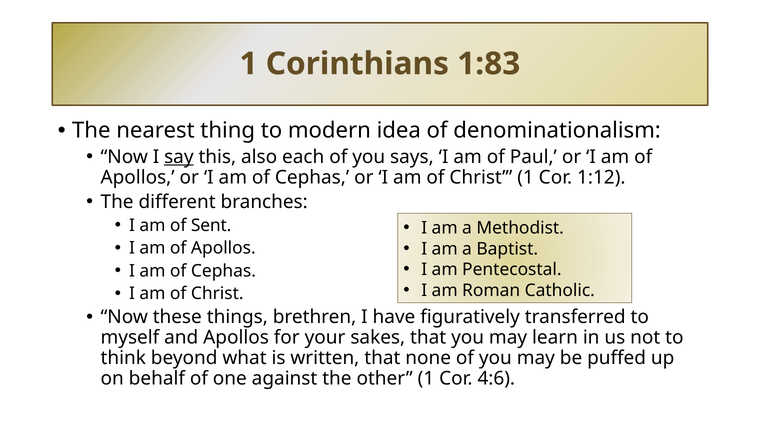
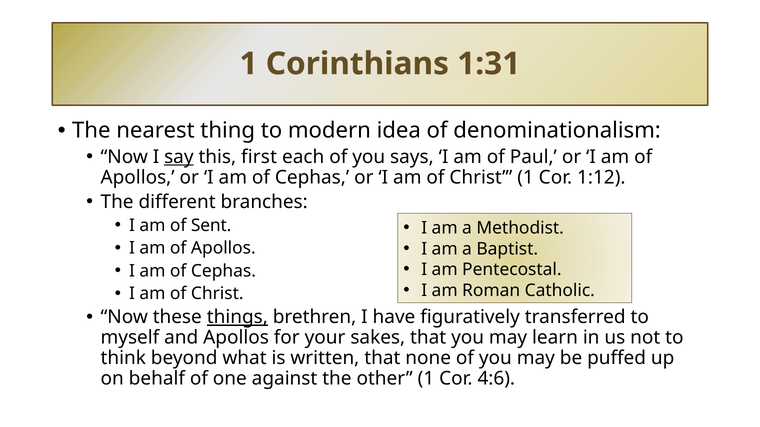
1:83: 1:83 -> 1:31 (489, 64)
also: also -> first (259, 157)
things underline: none -> present (237, 317)
